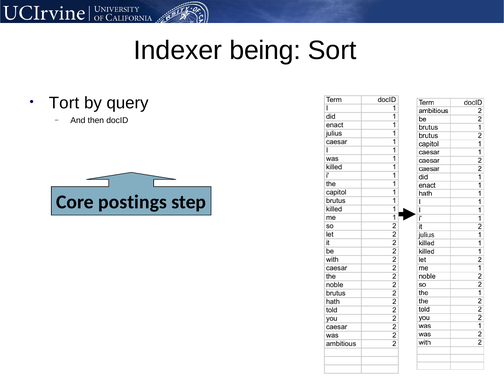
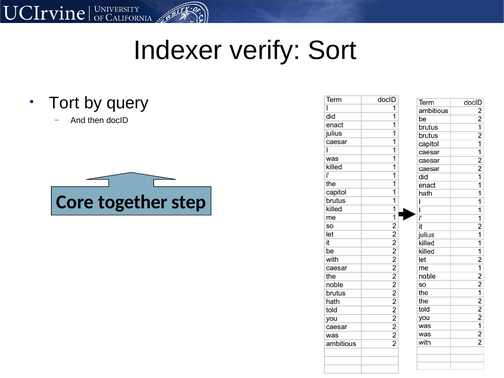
being: being -> verify (265, 50)
postings: postings -> together (133, 202)
